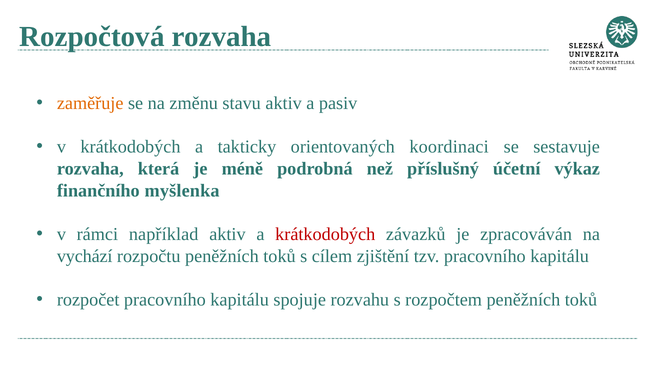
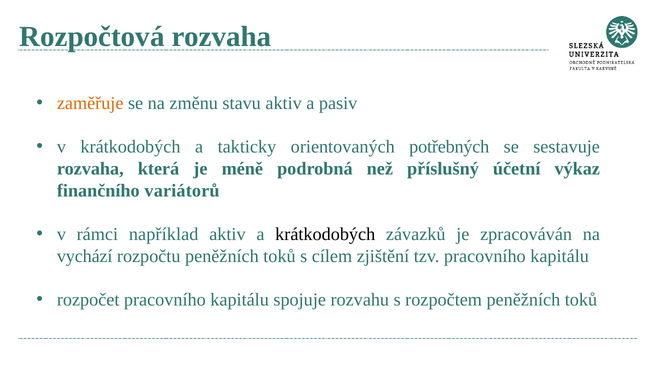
koordinaci: koordinaci -> potřebných (449, 147)
myšlenka: myšlenka -> variátorů (182, 191)
krátkodobých colour: red -> black (325, 234)
